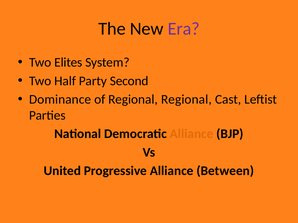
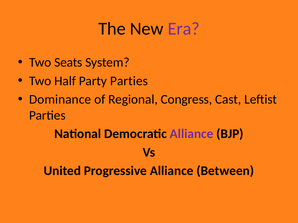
Elites: Elites -> Seats (68, 63)
Party Second: Second -> Parties (129, 81)
Regional Regional: Regional -> Congress (186, 100)
Alliance colour: orange -> purple (192, 134)
